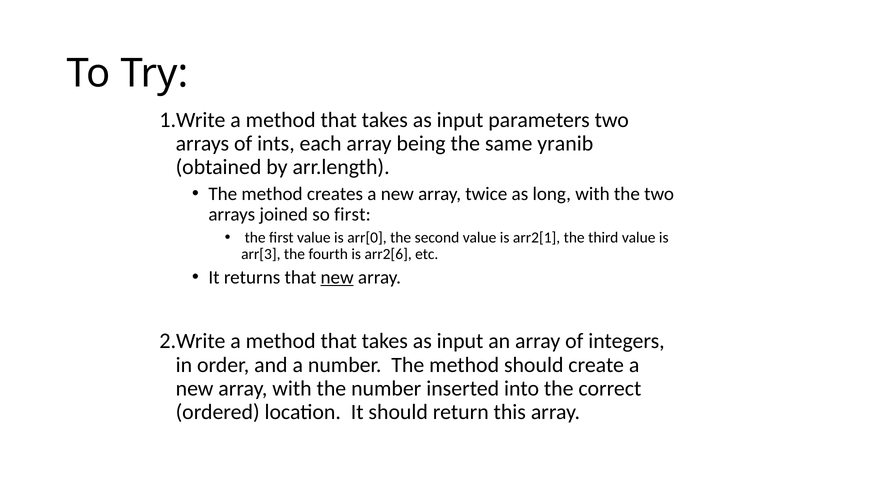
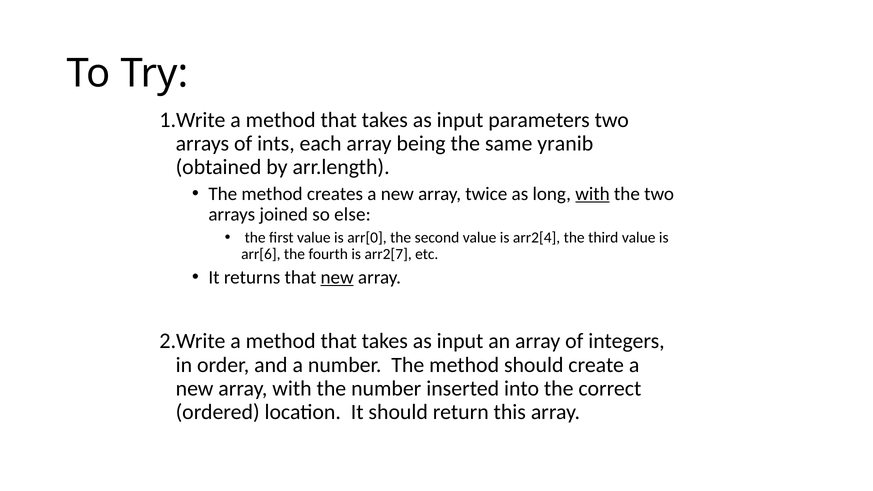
with underline: none -> present (592, 194)
so first: first -> else (353, 214)
arr2[1: arr2[1 -> arr2[4 (537, 238)
arr[3: arr[3 -> arr[6 (261, 254)
arr2[6: arr2[6 -> arr2[7 (388, 254)
